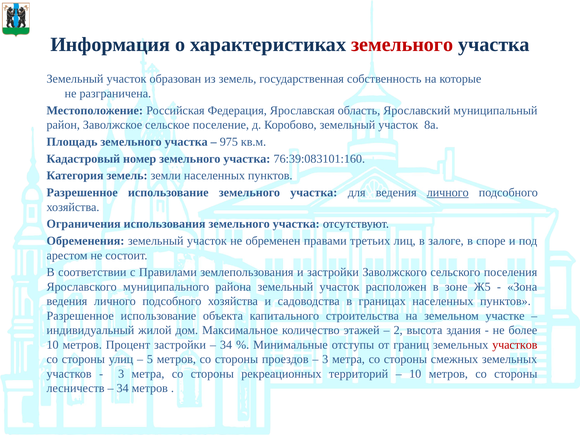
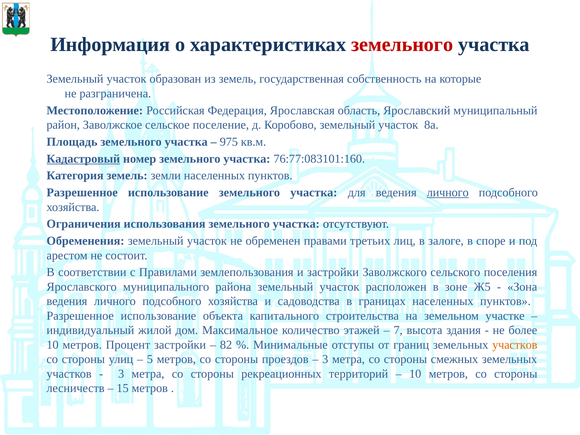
Кадастровый underline: none -> present (83, 159)
76:39:083101:160: 76:39:083101:160 -> 76:77:083101:160 (319, 159)
2: 2 -> 7 (398, 330)
34: 34 -> 82 (226, 345)
участков colour: red -> orange (515, 345)
34: 34 -> 15 (123, 388)
